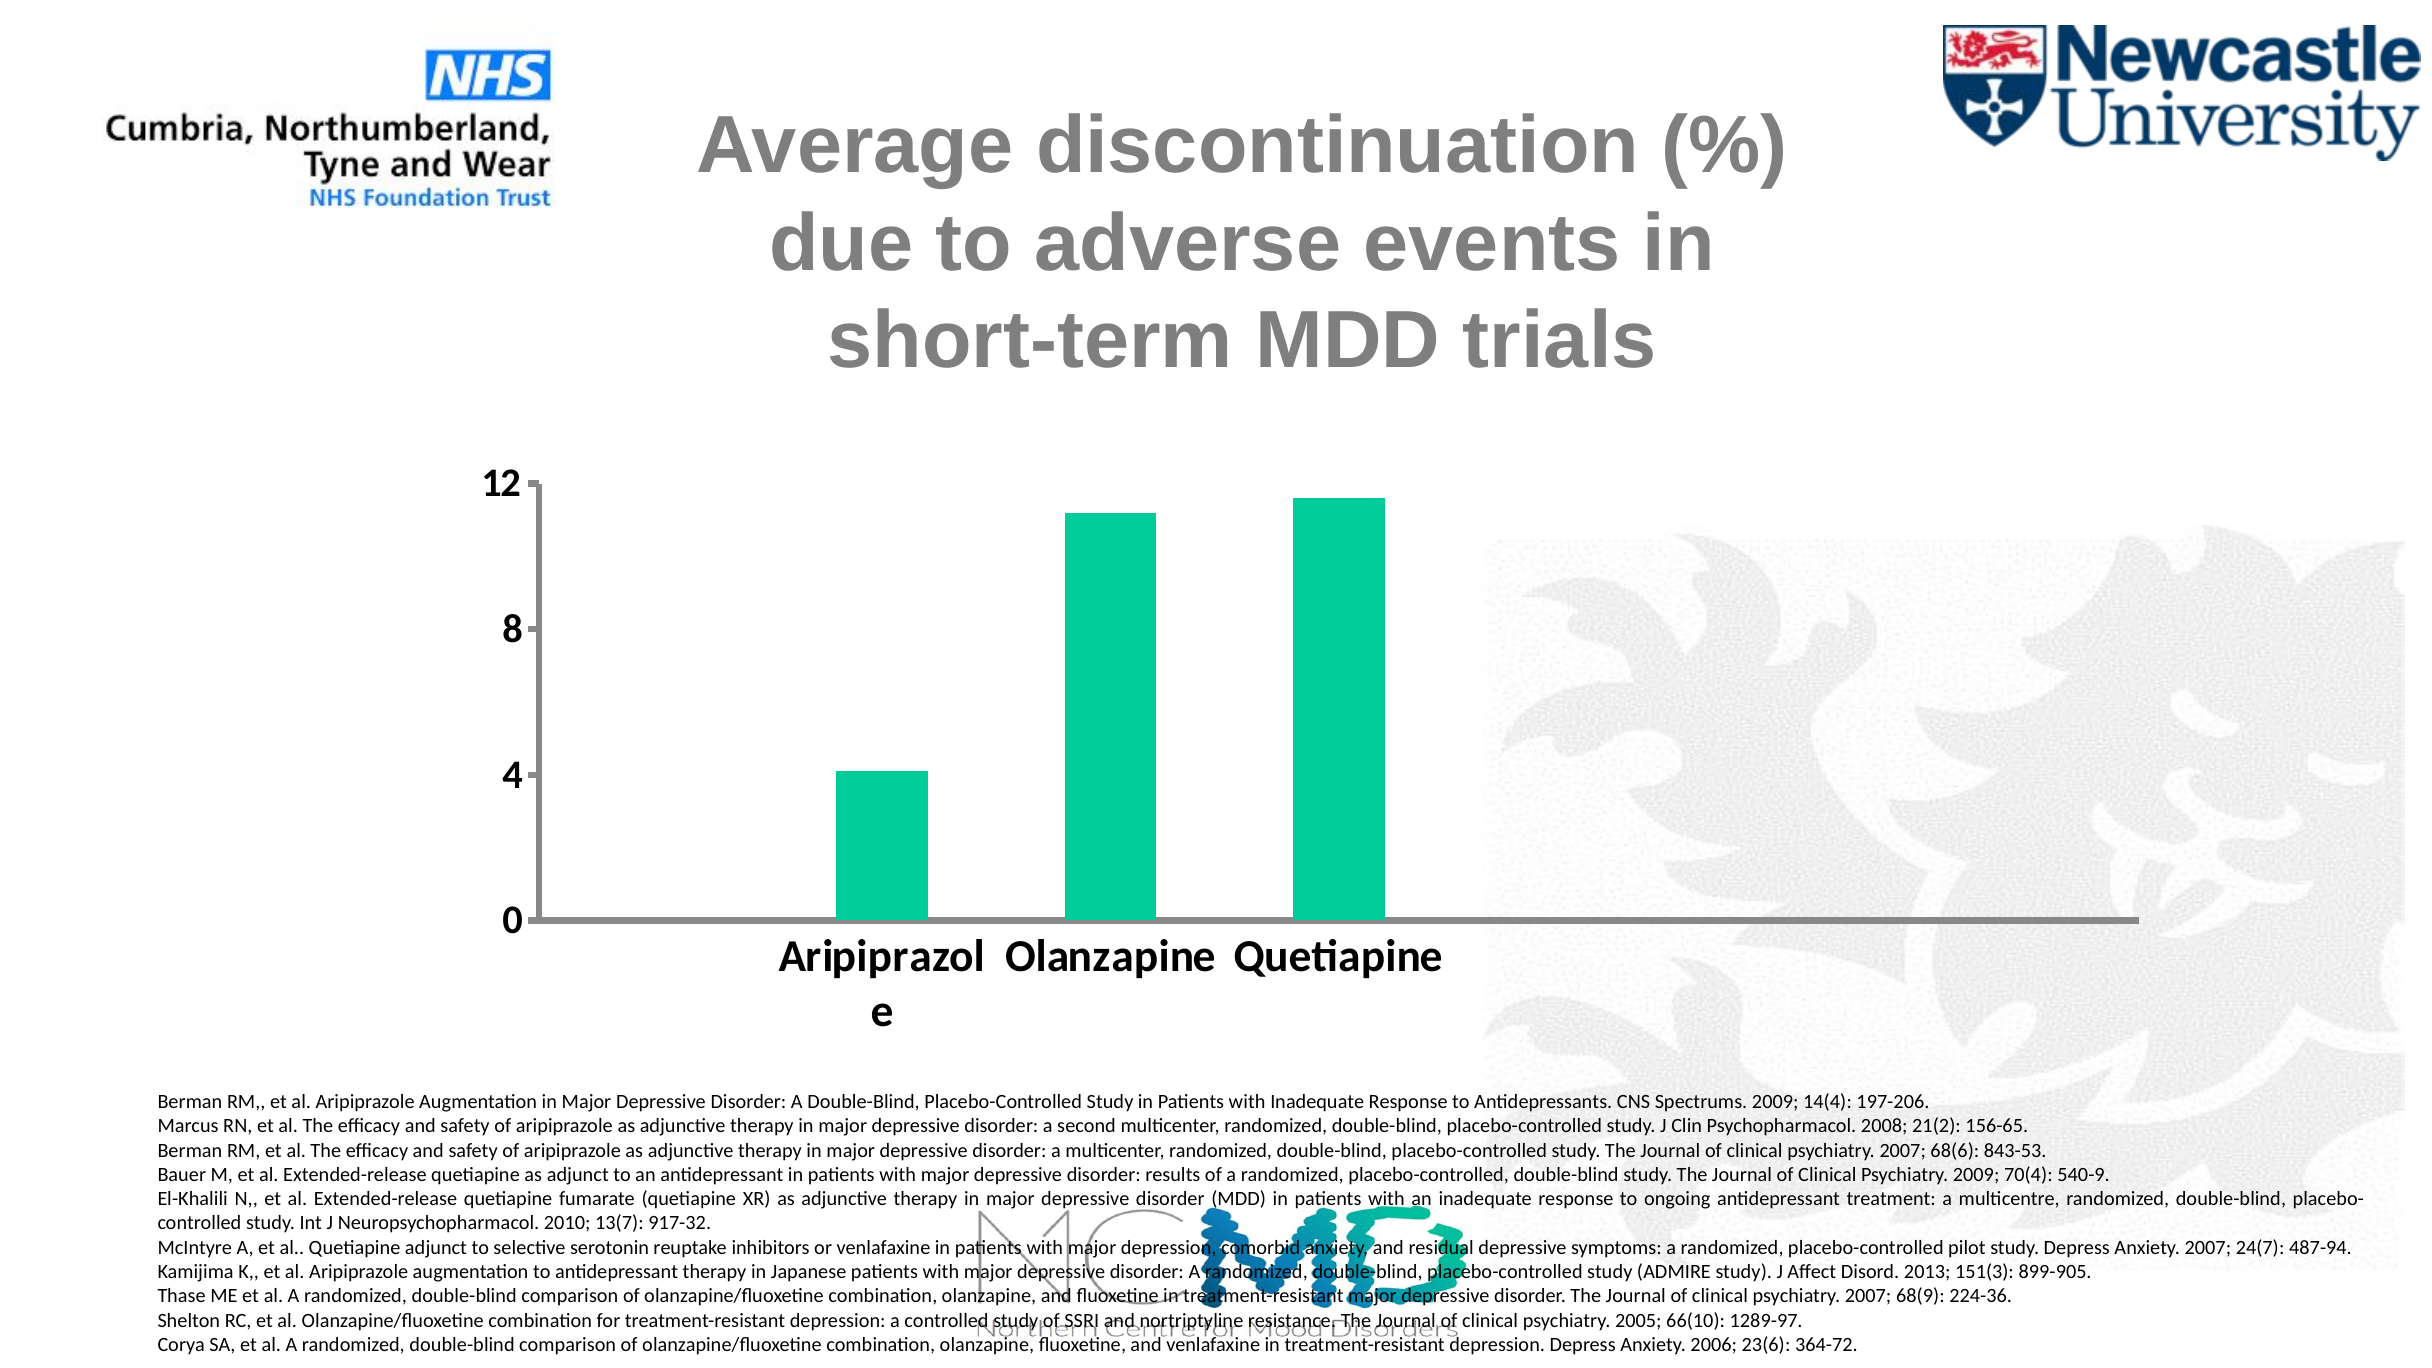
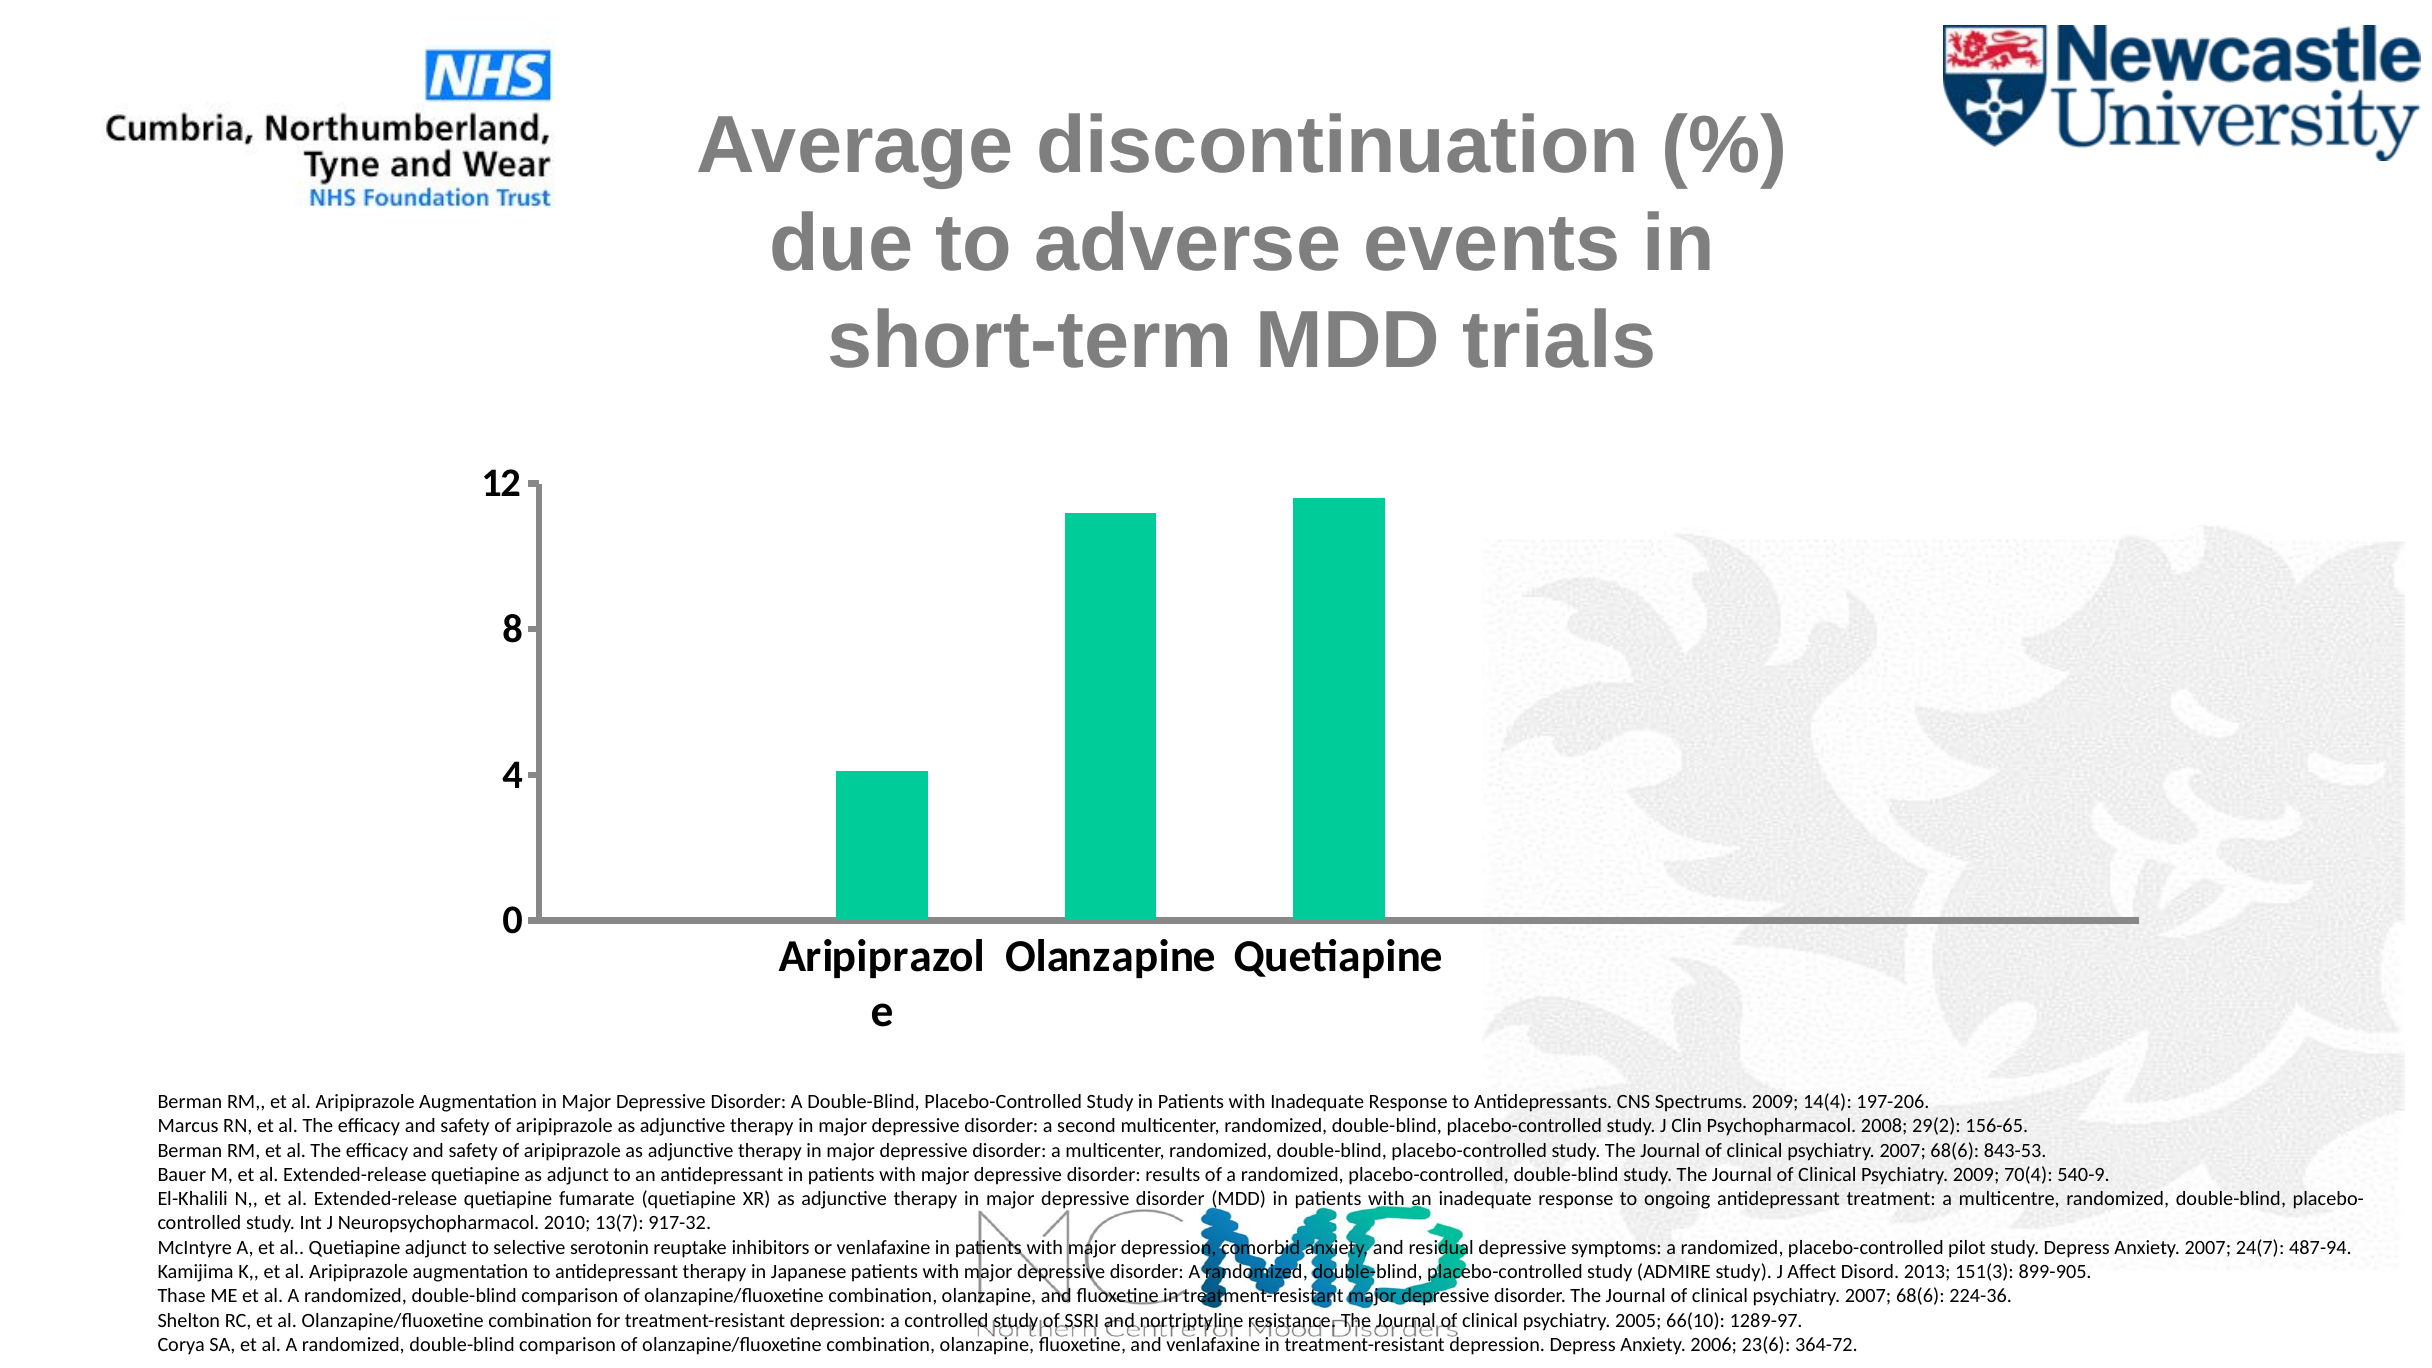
21(2: 21(2 -> 29(2 (1937, 1126)
68(9: 68(9 -> 68(6 (1920, 1296)
